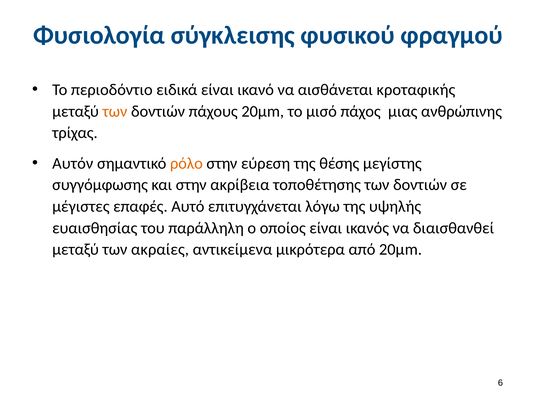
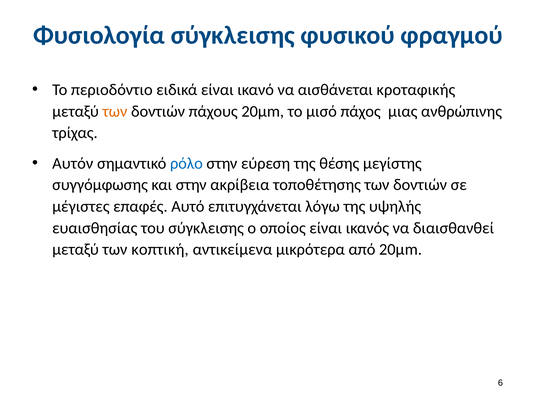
ρόλο colour: orange -> blue (186, 163)
του παράλληλη: παράλληλη -> σύγκλεισης (206, 228)
ακραίες: ακραίες -> κοπτική (160, 250)
